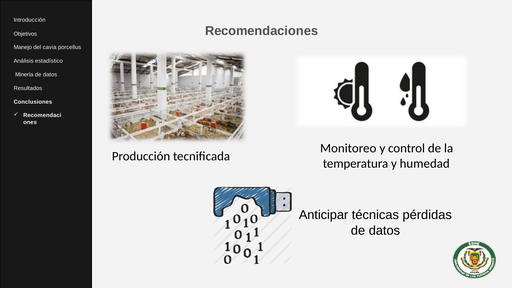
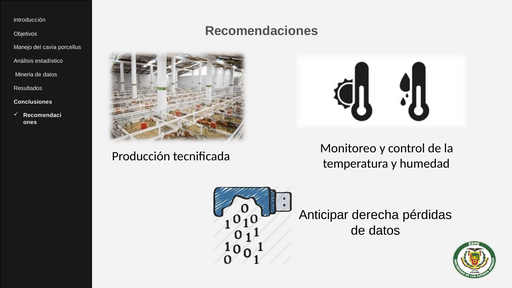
técnicas: técnicas -> derecha (375, 215)
